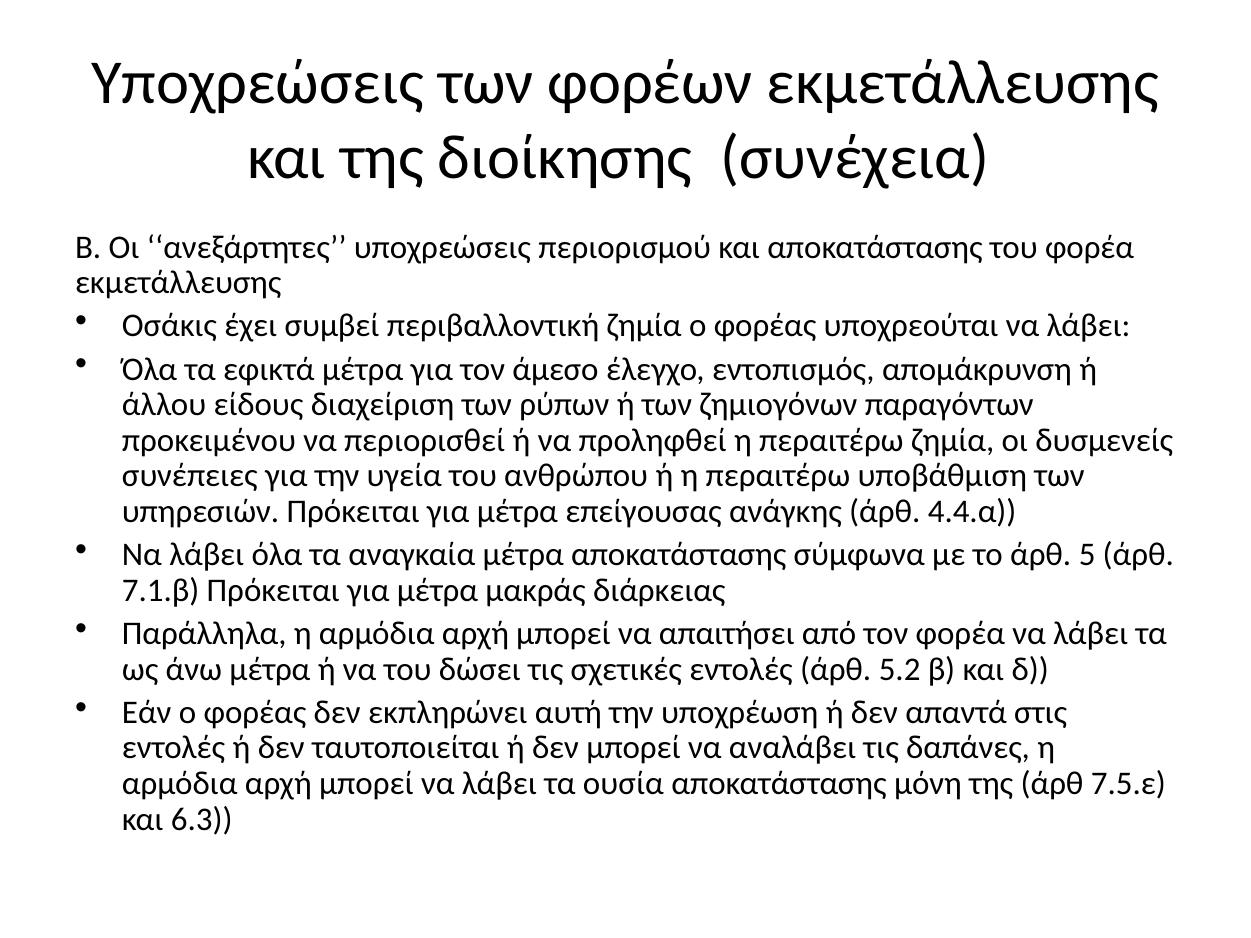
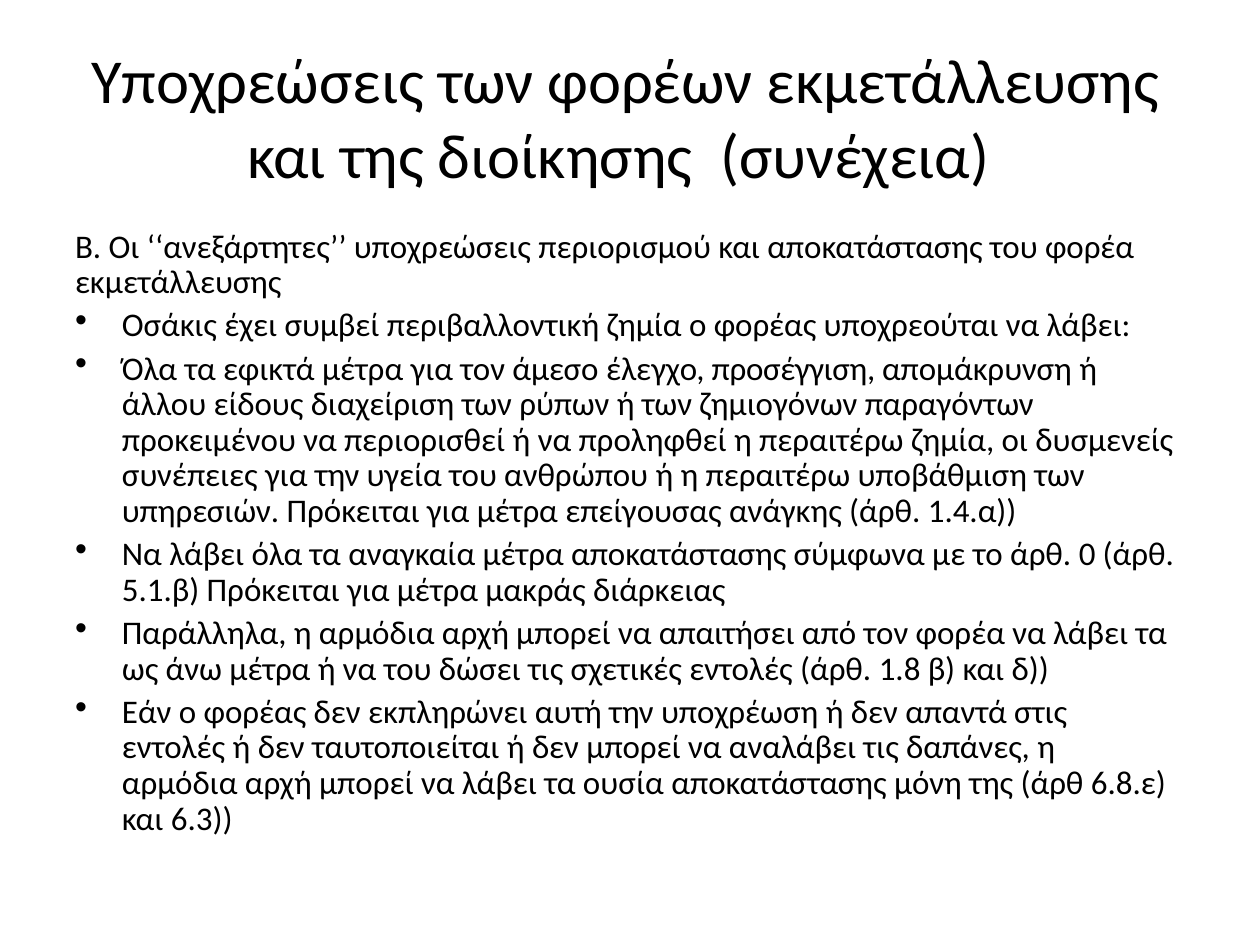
εντοπισμός: εντοπισμός -> προσέγγιση (793, 369)
4.4.α: 4.4.α -> 1.4.α (972, 512)
5: 5 -> 0 (1087, 555)
7.1.β: 7.1.β -> 5.1.β (161, 591)
5.2: 5.2 -> 1.8 (900, 669)
7.5.ε: 7.5.ε -> 6.8.ε (1128, 784)
